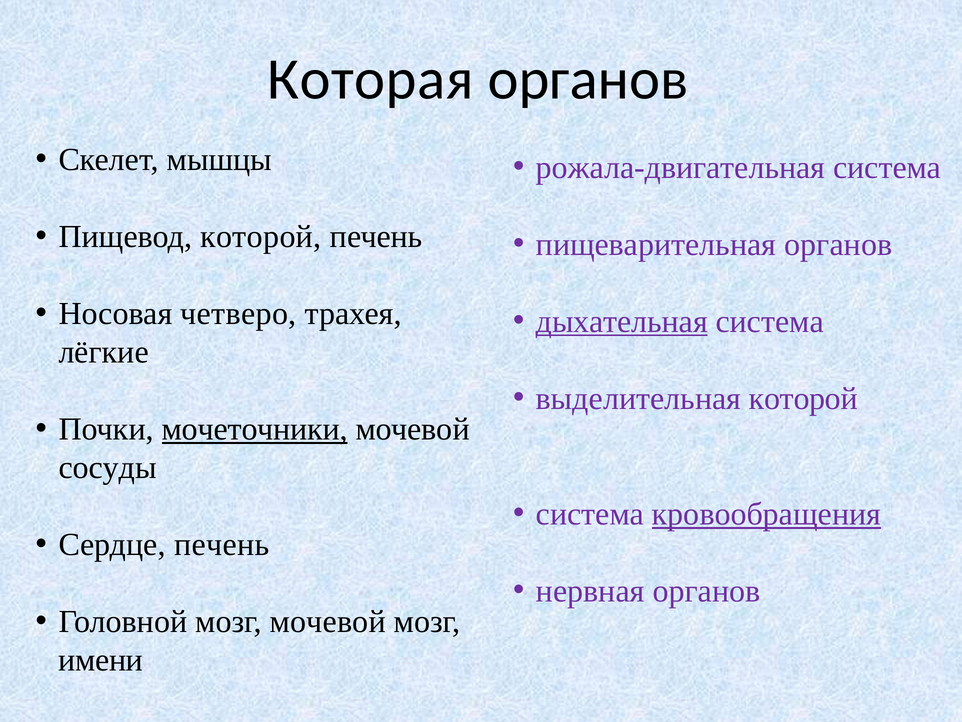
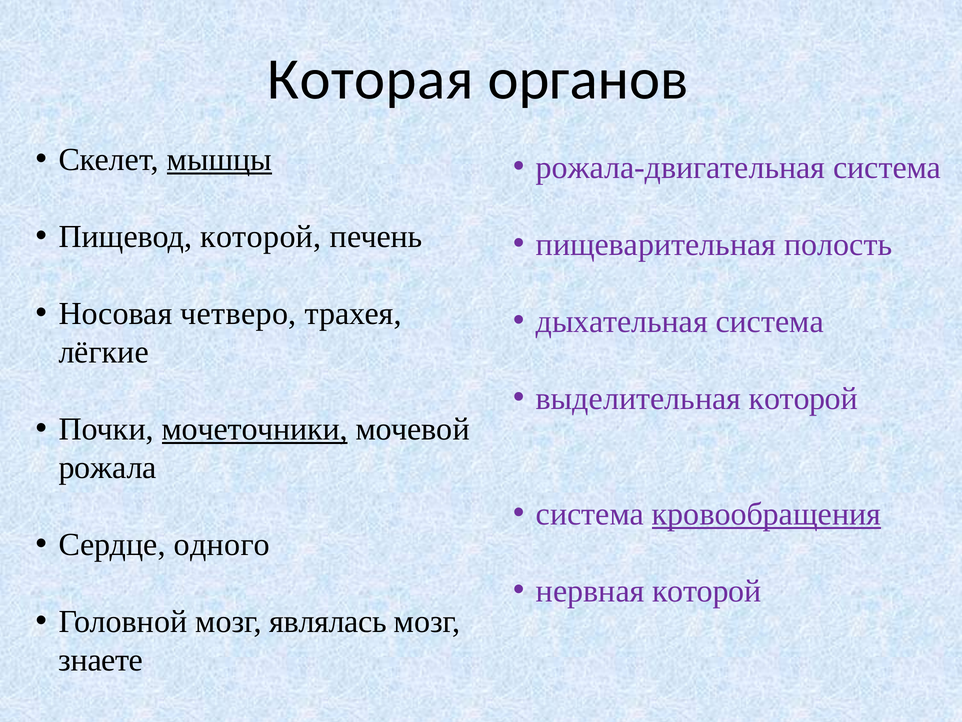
мышцы underline: none -> present (219, 160)
пищеварительная органов: органов -> полость (838, 244)
дыхательная underline: present -> none (622, 321)
сосуды: сосуды -> рожала (108, 467)
Сердце печень: печень -> одного (222, 544)
нервная органов: органов -> которой (707, 591)
мозг мочевой: мочевой -> являлась (328, 621)
имени: имени -> знаете (101, 660)
